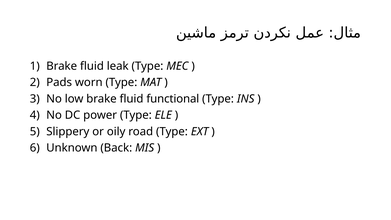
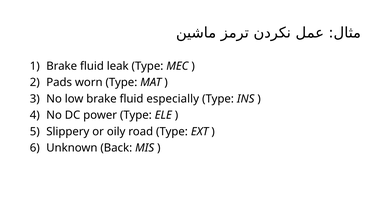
functional: functional -> especially (173, 99)
